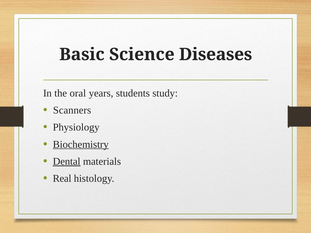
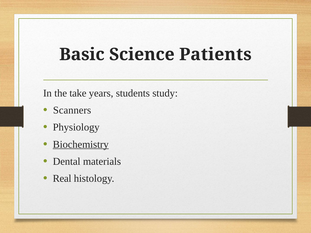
Diseases: Diseases -> Patients (215, 55)
oral: oral -> take (78, 93)
Dental underline: present -> none (67, 162)
